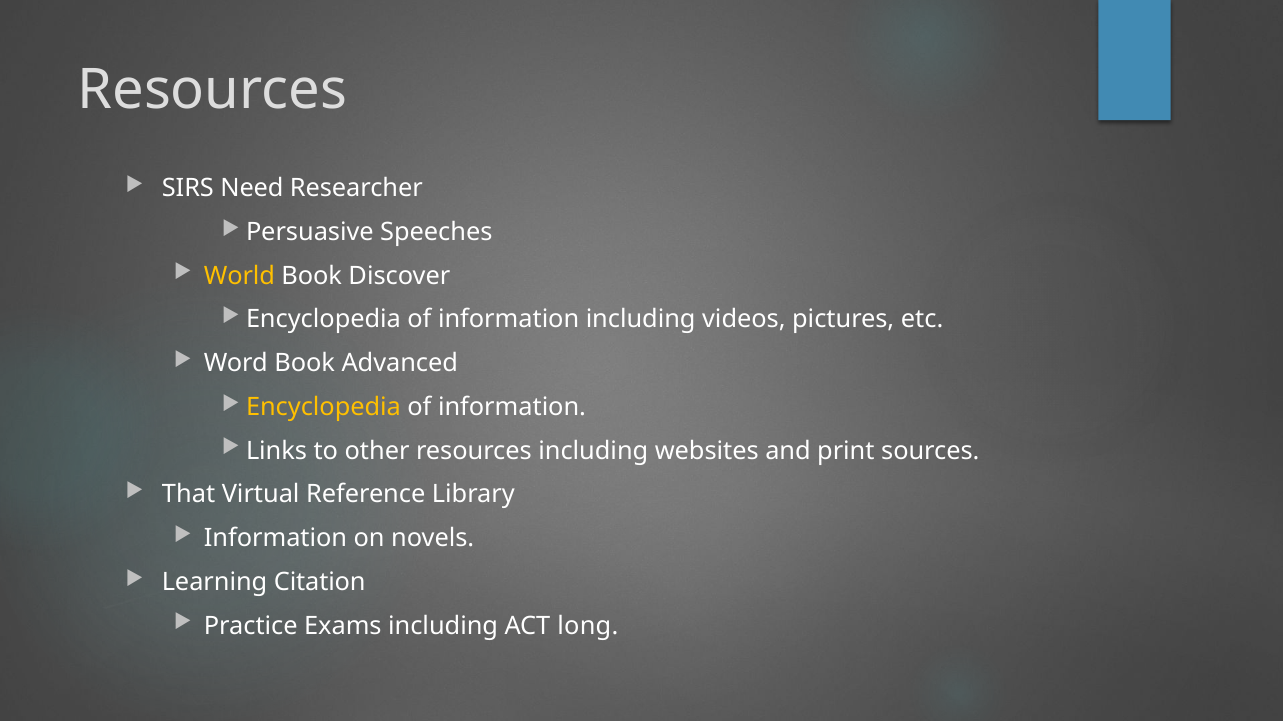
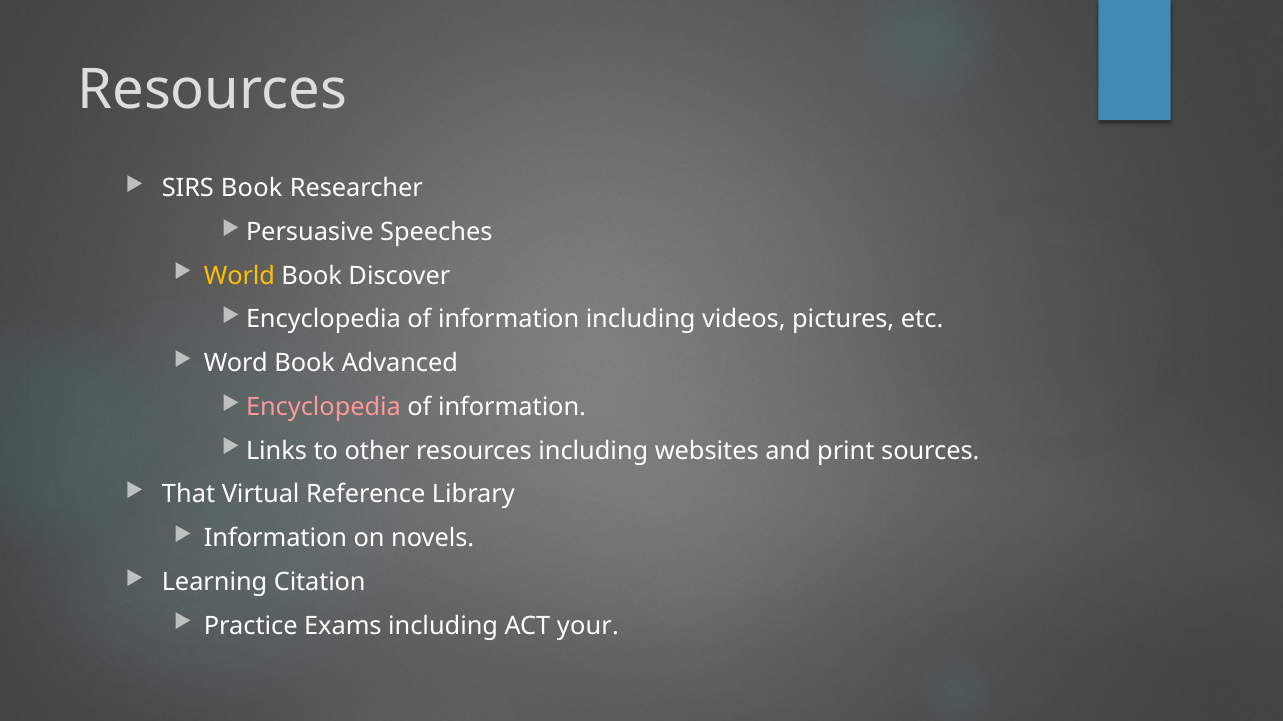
SIRS Need: Need -> Book (252, 188)
Encyclopedia colour: yellow -> pink (323, 407)
long: long -> your (588, 626)
